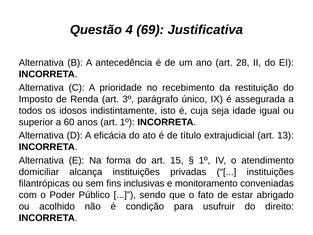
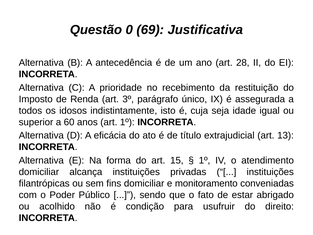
4: 4 -> 0 (129, 30)
fins inclusivas: inclusivas -> domiciliar (144, 183)
